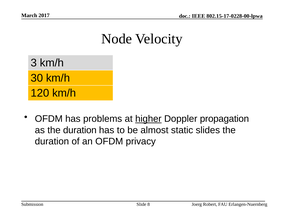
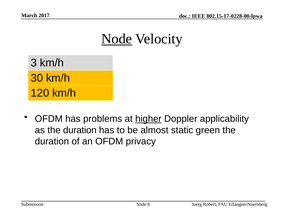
Node underline: none -> present (117, 39)
propagation: propagation -> applicability (224, 119)
slides: slides -> green (208, 130)
